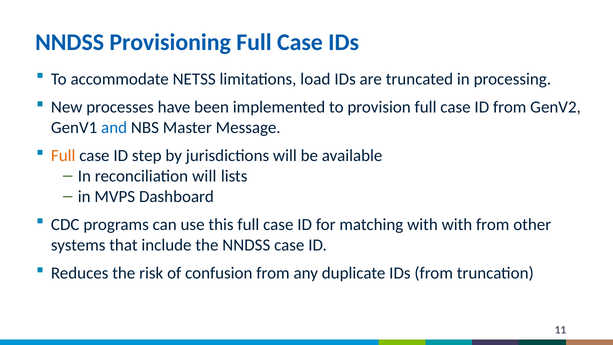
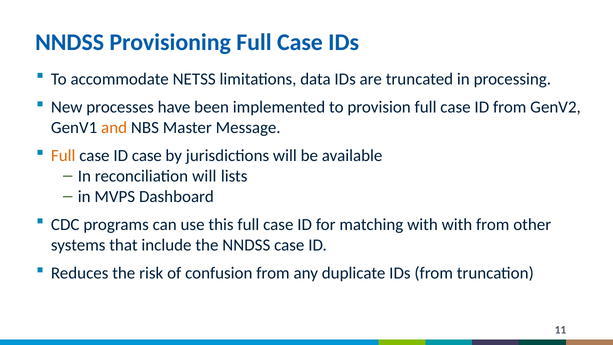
load: load -> data (316, 79)
and colour: blue -> orange (114, 128)
ID step: step -> case (147, 156)
